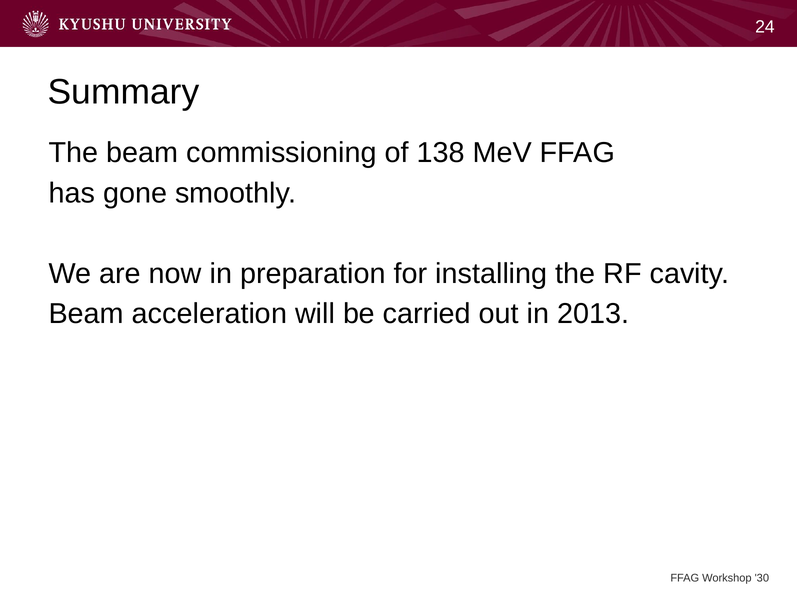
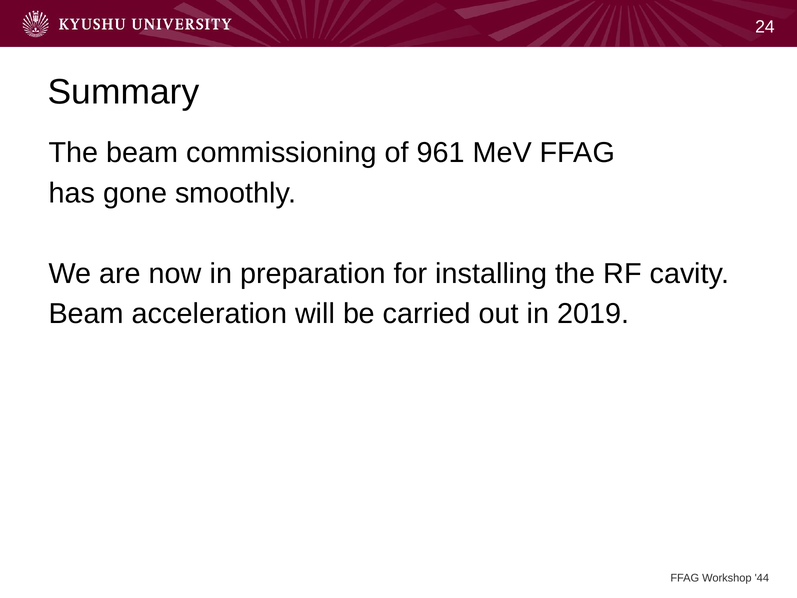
138: 138 -> 961 (441, 153)
2013: 2013 -> 2019 (593, 314)
30: 30 -> 44 (762, 578)
